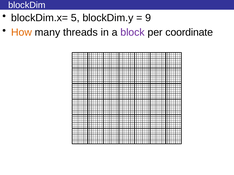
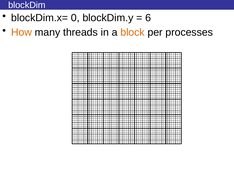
5: 5 -> 0 (75, 18)
9: 9 -> 6 (148, 18)
block colour: purple -> orange (133, 32)
coordinate: coordinate -> processes (189, 32)
